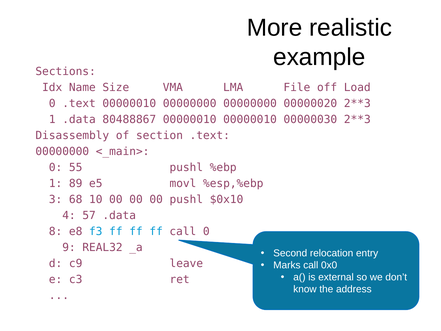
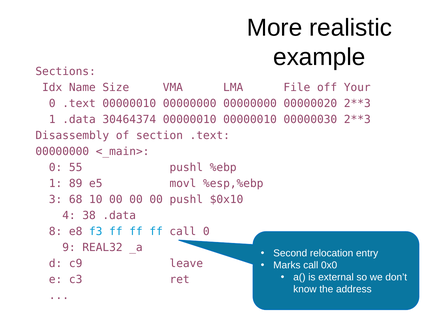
Load: Load -> Your (357, 87)
80488867: 80488867 -> 30464374 (129, 119)
57: 57 -> 38 (89, 215)
